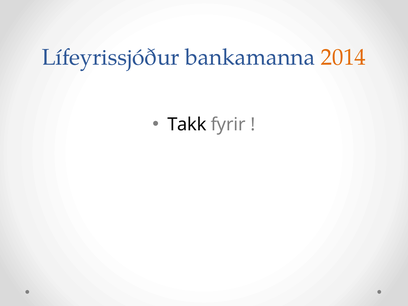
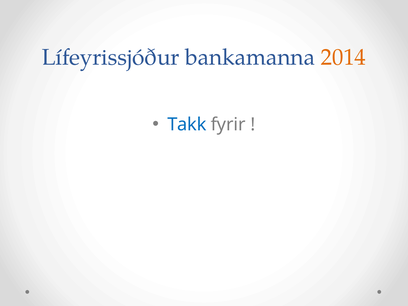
Takk colour: black -> blue (187, 125)
